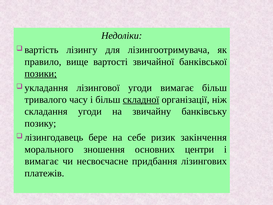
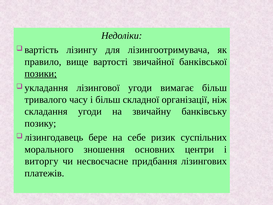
складної underline: present -> none (141, 100)
закінчення: закінчення -> суспільних (204, 137)
вимагає: вимагає -> виторгу (42, 161)
